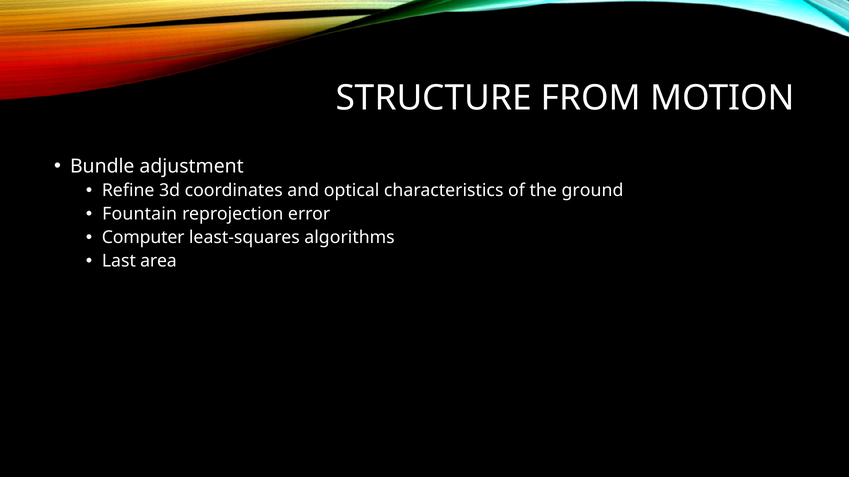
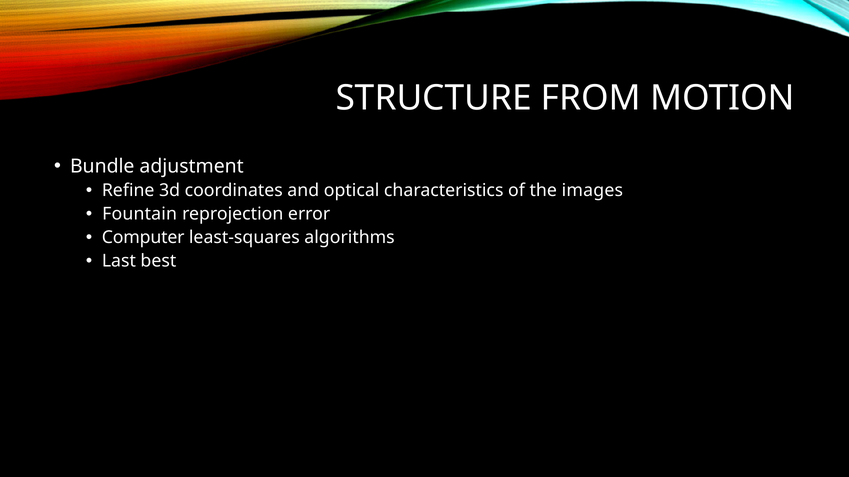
ground: ground -> images (592, 191)
area: area -> best (158, 261)
